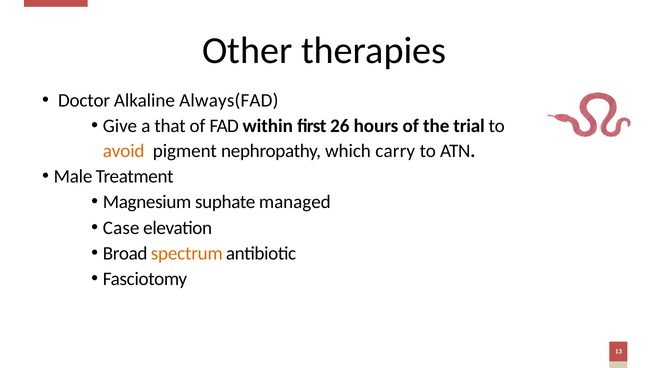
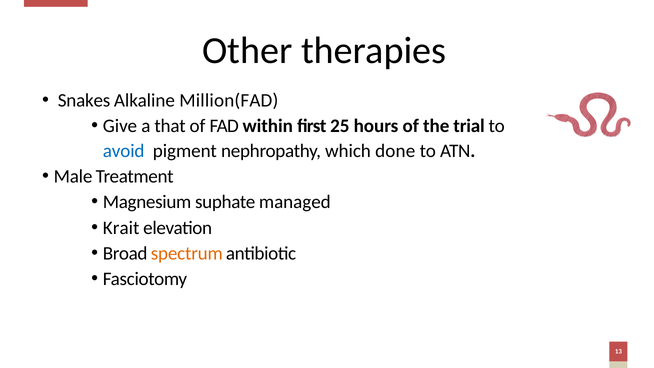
Doctor: Doctor -> Snakes (84, 100)
Always(FAD: Always(FAD -> Million(FAD (229, 100)
26: 26 -> 25 (340, 126)
avoid colour: orange -> blue (124, 151)
carry: carry -> done (395, 151)
Case: Case -> Krait (121, 228)
